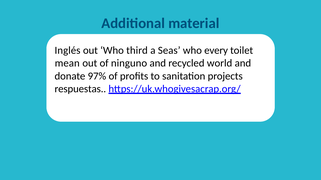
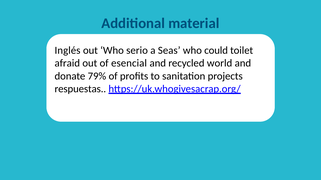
third: third -> serio (137, 51)
every: every -> could (216, 51)
mean: mean -> afraid (67, 63)
ninguno: ninguno -> esencial (129, 63)
97%: 97% -> 79% (97, 76)
